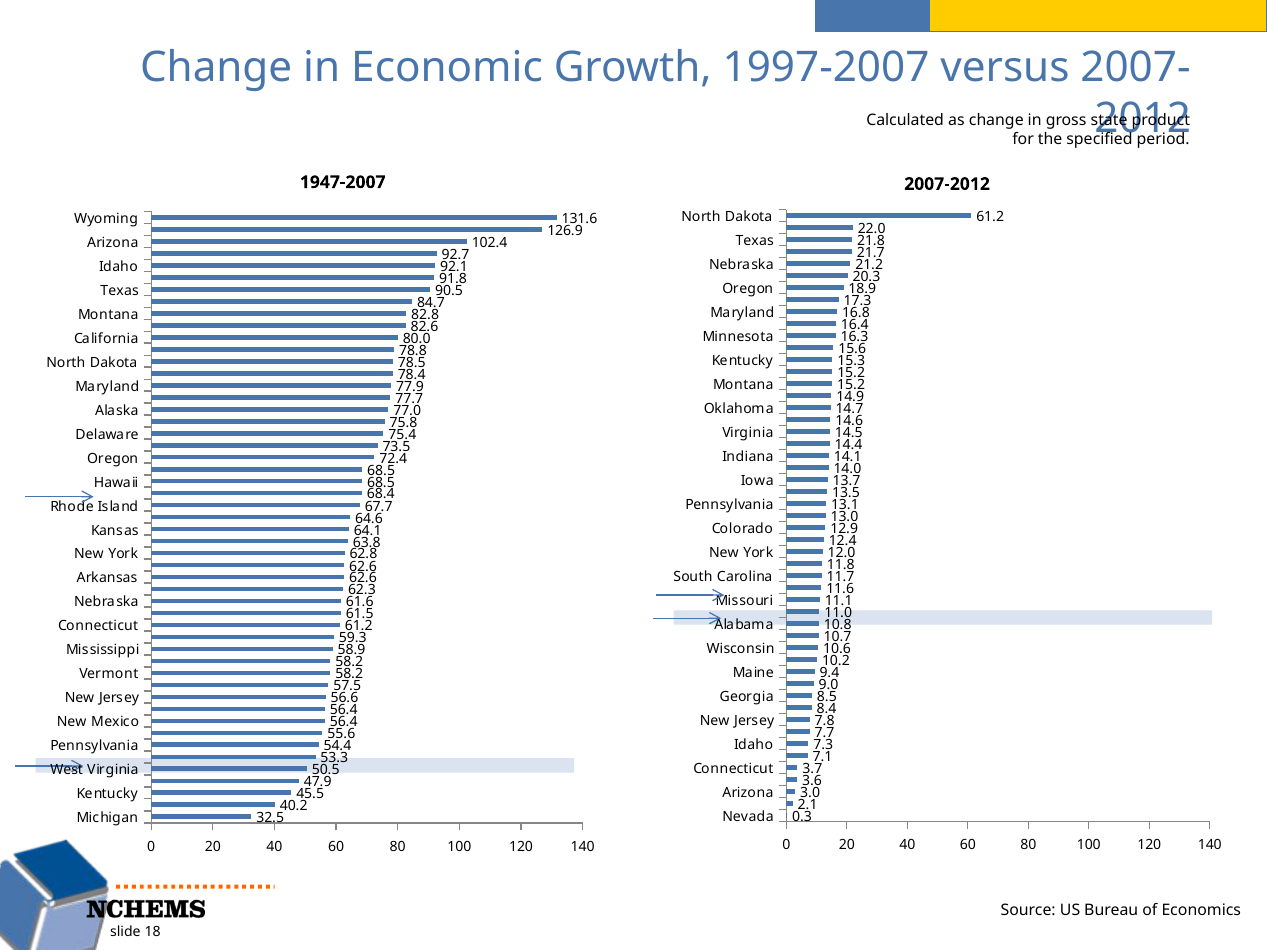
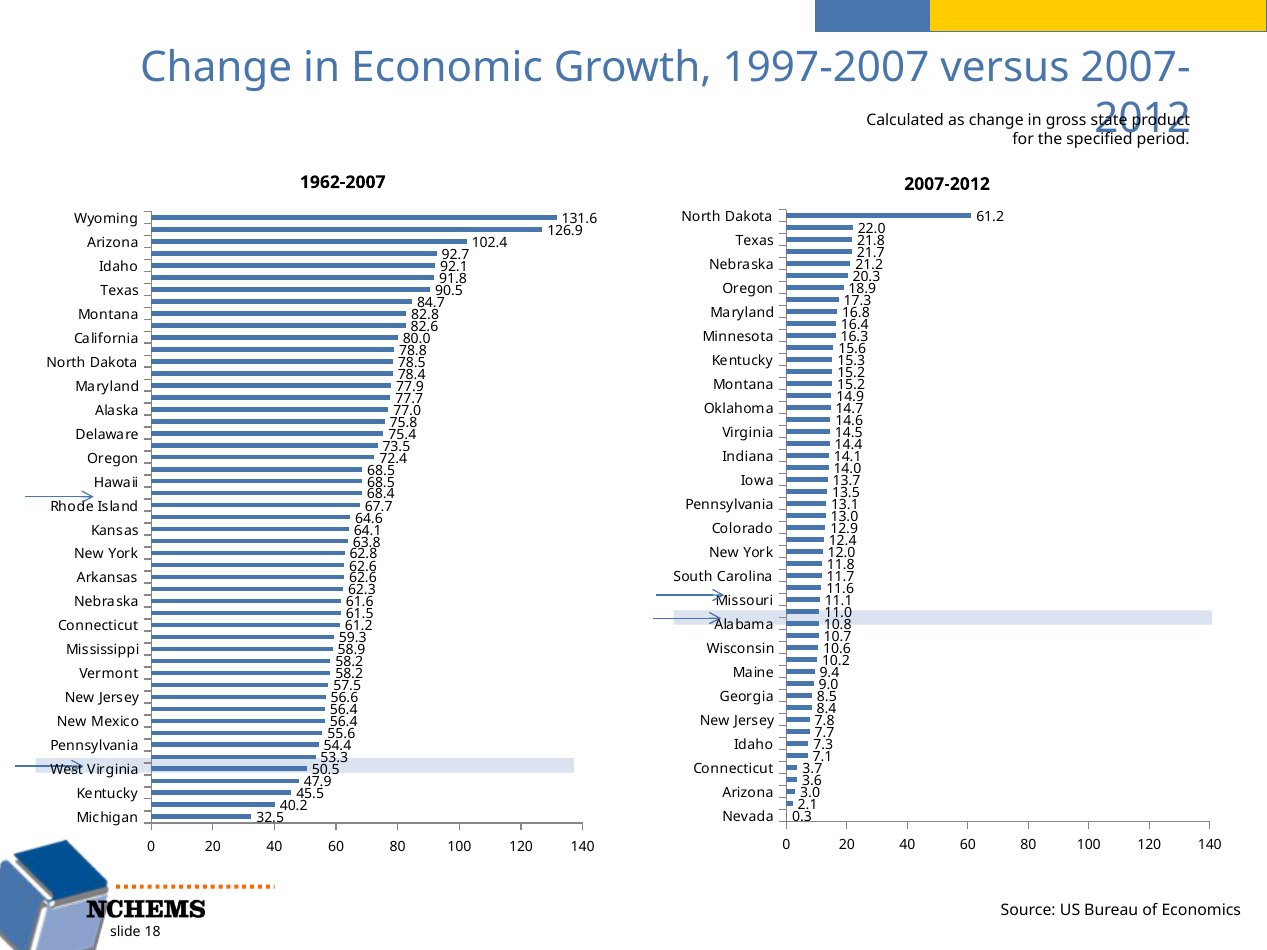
1947-2007: 1947-2007 -> 1962-2007 (343, 182)
